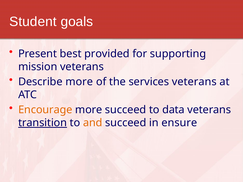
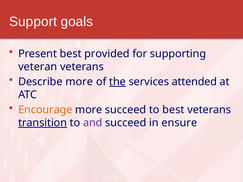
Student: Student -> Support (33, 22)
mission: mission -> veteran (38, 67)
the underline: none -> present (117, 82)
services veterans: veterans -> attended (194, 82)
to data: data -> best (173, 110)
and colour: orange -> purple (93, 123)
